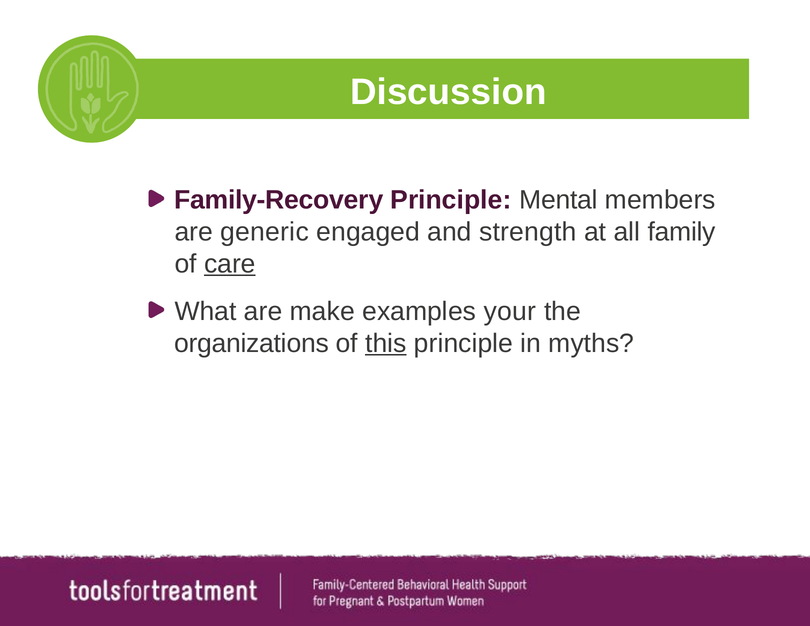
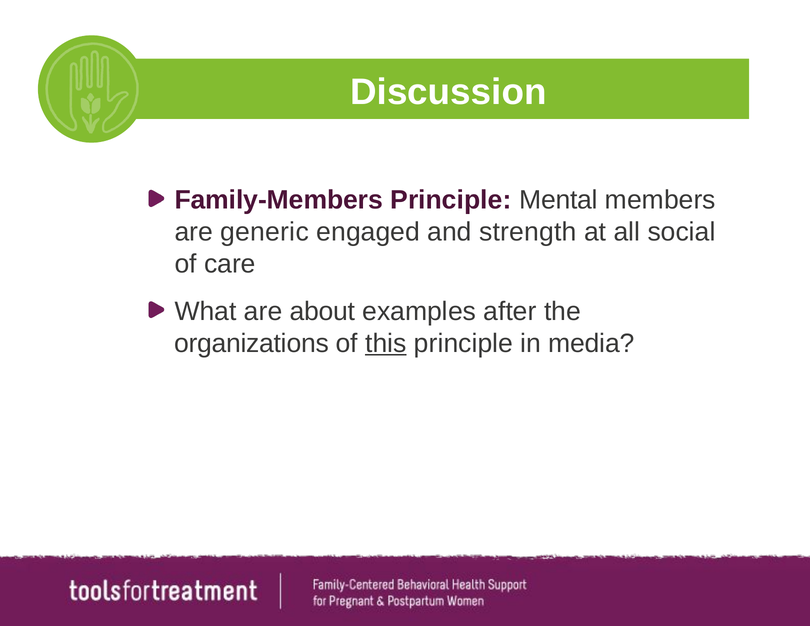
Family-Recovery: Family-Recovery -> Family-Members (279, 200)
family: family -> social (682, 232)
care underline: present -> none (230, 264)
make: make -> about (322, 311)
your: your -> after (510, 311)
myths: myths -> media (591, 343)
